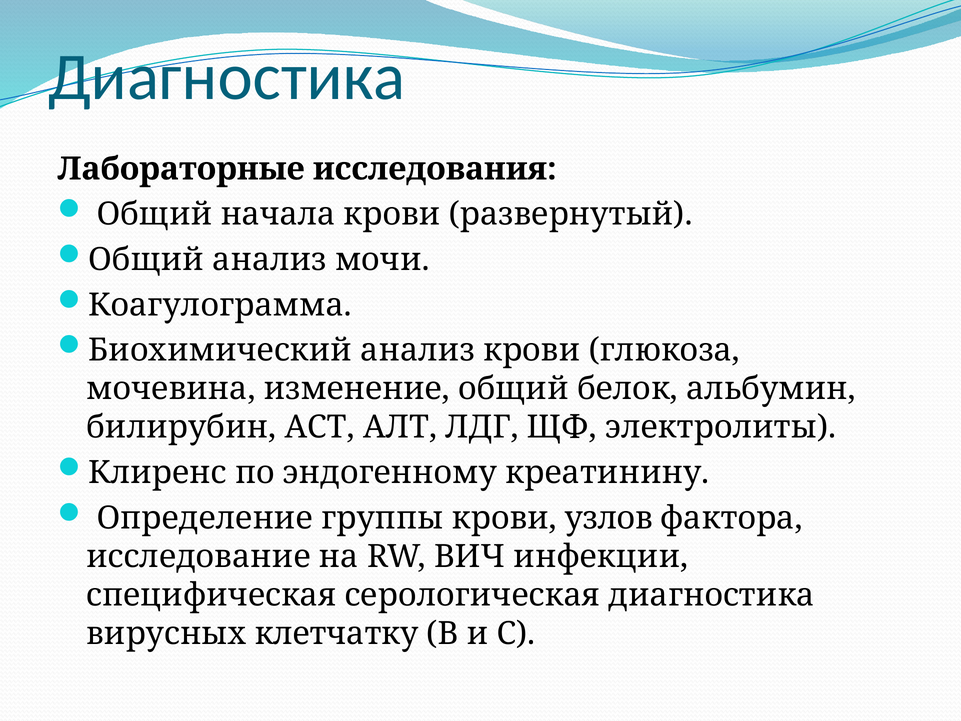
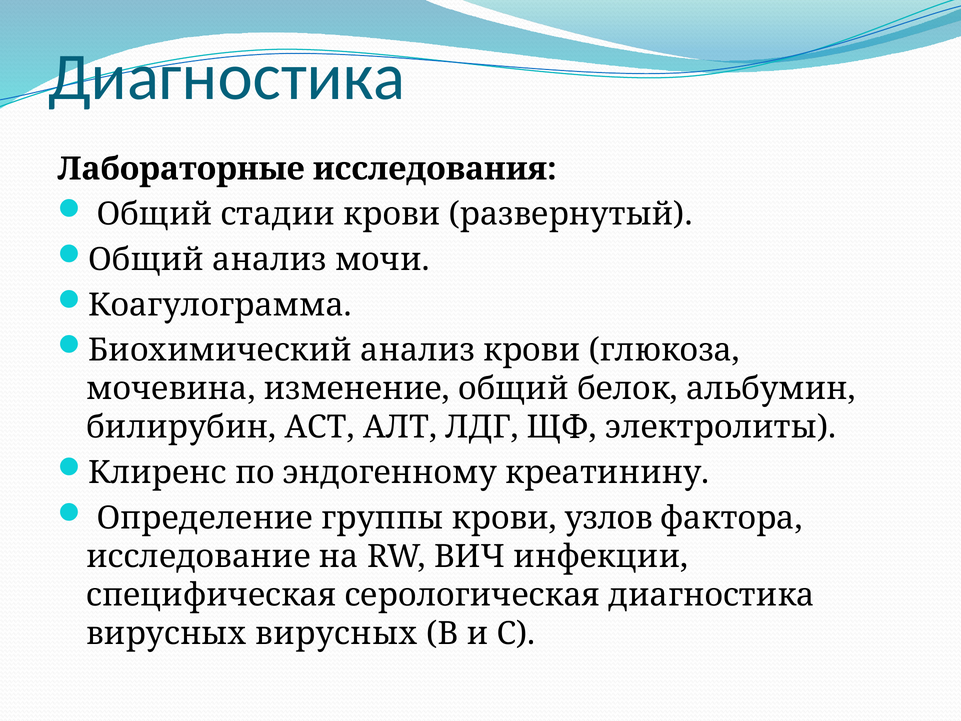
начала: начала -> стадии (278, 214)
вирусных клетчатку: клетчатку -> вирусных (336, 633)
